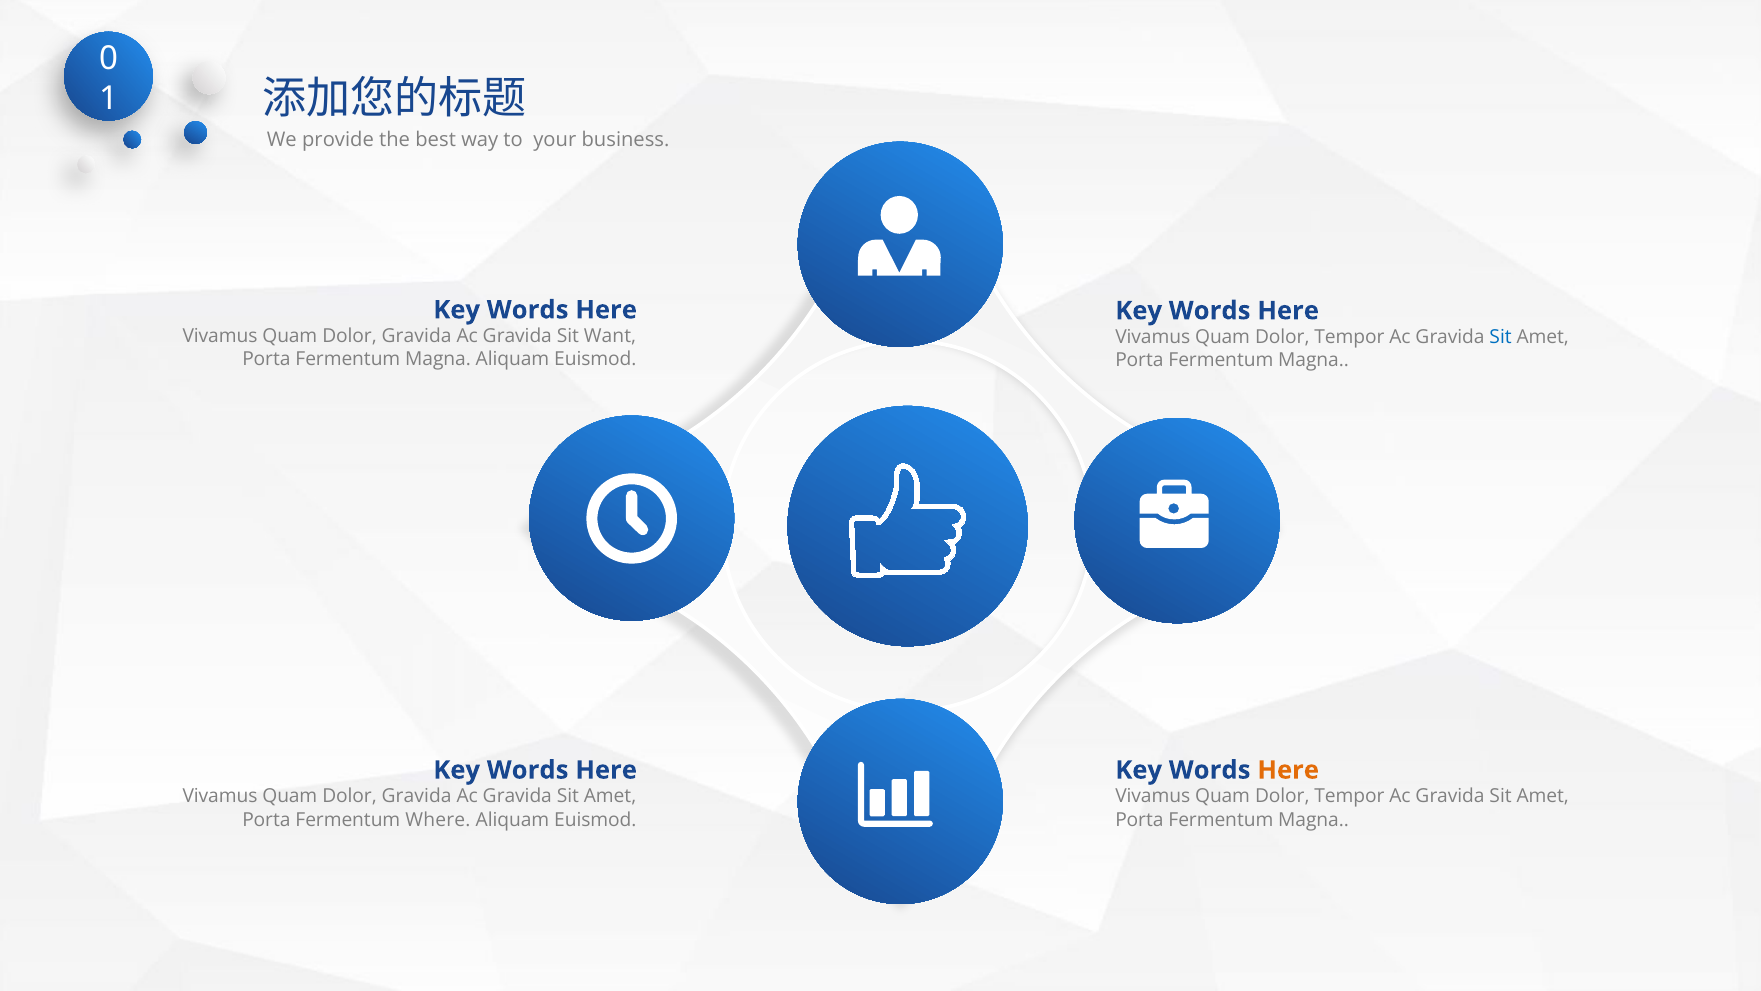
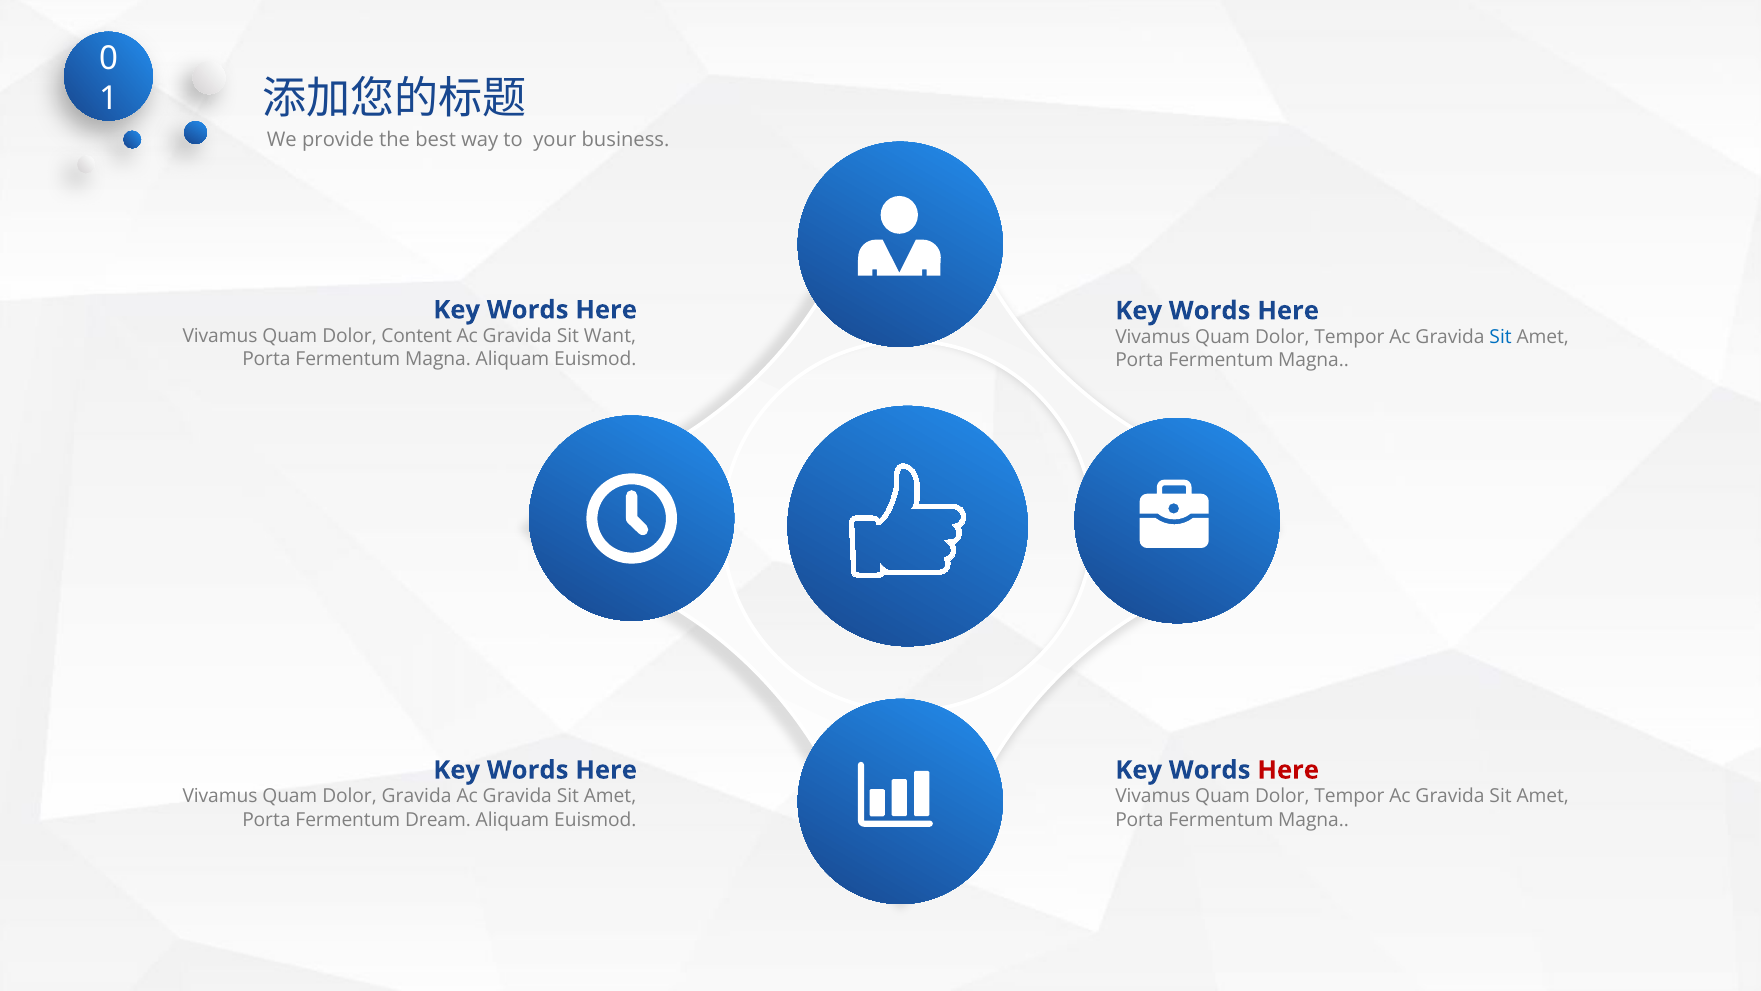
Gravida: Gravida -> Content (417, 336)
Here colour: orange -> red (1288, 770)
Where: Where -> Dream (438, 819)
